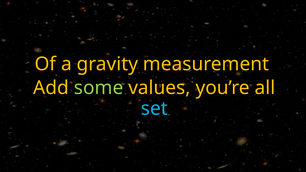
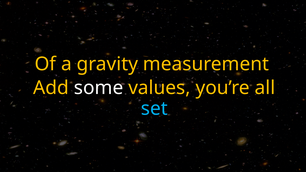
some colour: light green -> white (99, 88)
